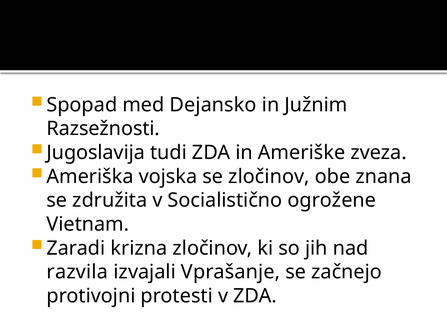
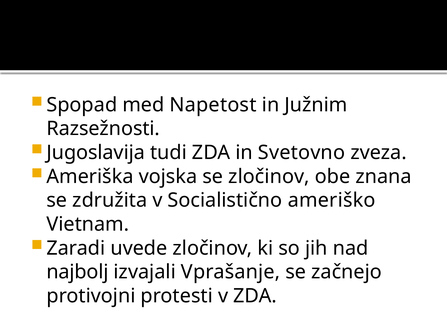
Dejansko: Dejansko -> Napetost (213, 105)
Ameriške: Ameriške -> Svetovno (302, 152)
ogrožene: ogrožene -> ameriško (332, 200)
krizna: krizna -> uvede (139, 248)
razvila: razvila -> najbolj (78, 271)
